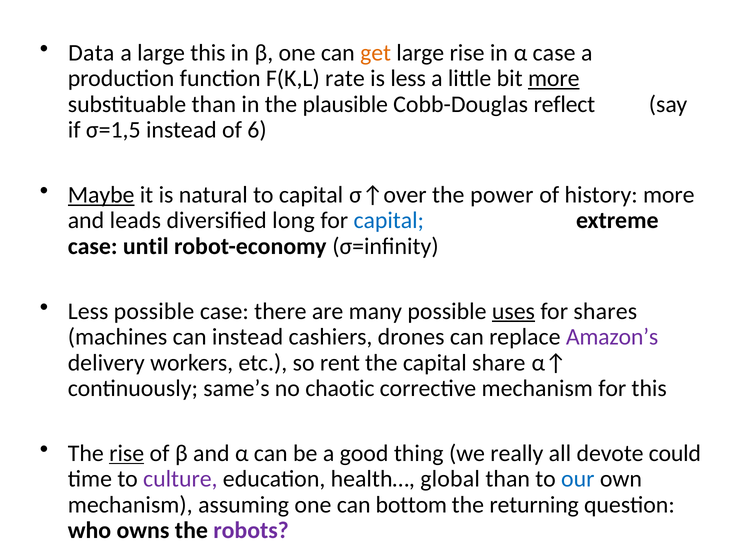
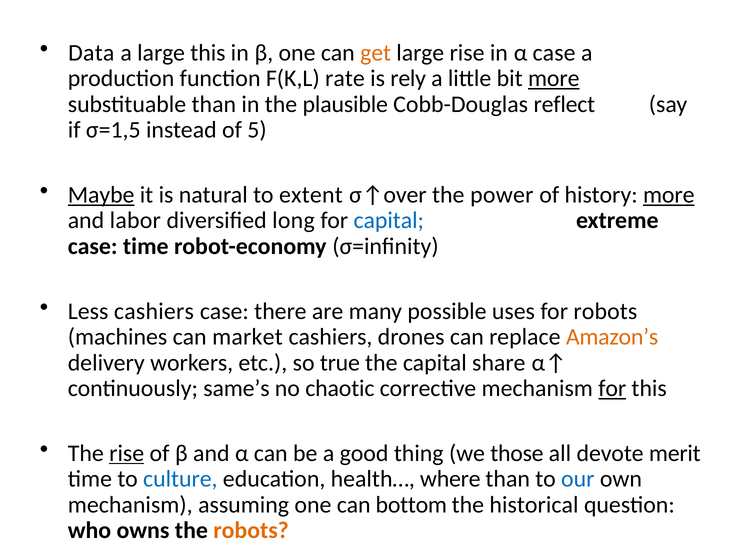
is less: less -> rely (408, 79)
6: 6 -> 5 (257, 130)
to capital: capital -> extent (311, 195)
more underline: none -> present (669, 195)
leads: leads -> labor (135, 221)
case until: until -> time (146, 246)
Less possible: possible -> cashiers (154, 311)
uses underline: present -> none (513, 311)
for shares: shares -> robots (605, 311)
can instead: instead -> market (247, 337)
Amazon’s colour: purple -> orange (612, 337)
rent: rent -> true (340, 363)
for underline: none -> present (612, 389)
really: really -> those (517, 453)
could: could -> merit (675, 453)
culture colour: purple -> blue (180, 479)
global: global -> where (450, 479)
returning: returning -> historical (534, 505)
robots colour: purple -> orange (251, 531)
